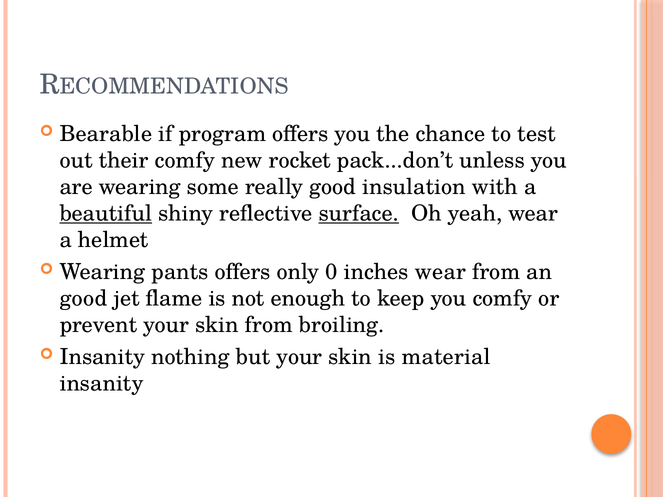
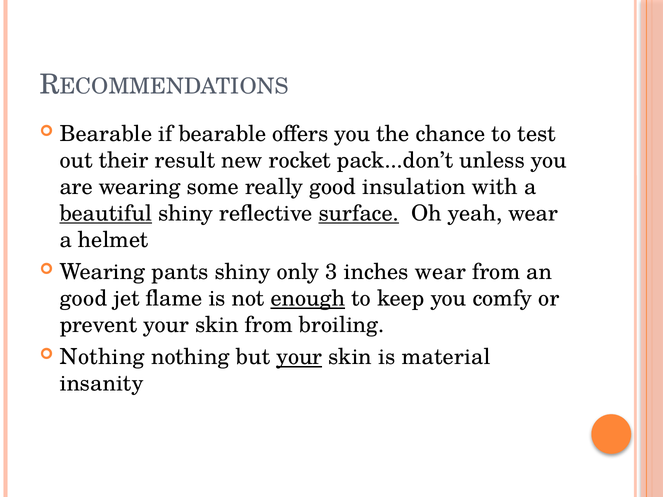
if program: program -> bearable (223, 134)
their comfy: comfy -> result (185, 161)
pants offers: offers -> shiny (243, 272)
0: 0 -> 3 (332, 272)
enough underline: none -> present (308, 299)
Insanity: Insanity -> Nothing (102, 357)
your underline: none -> present (299, 357)
